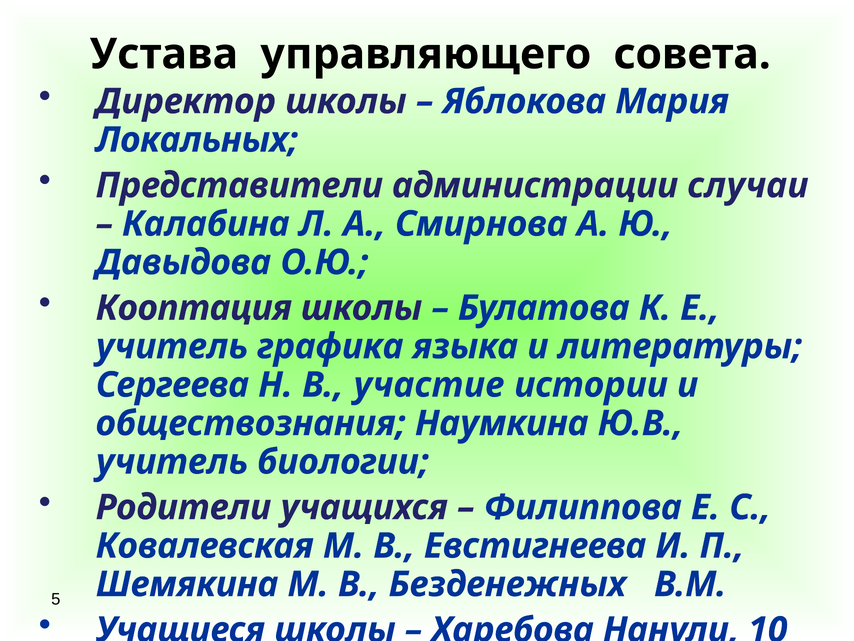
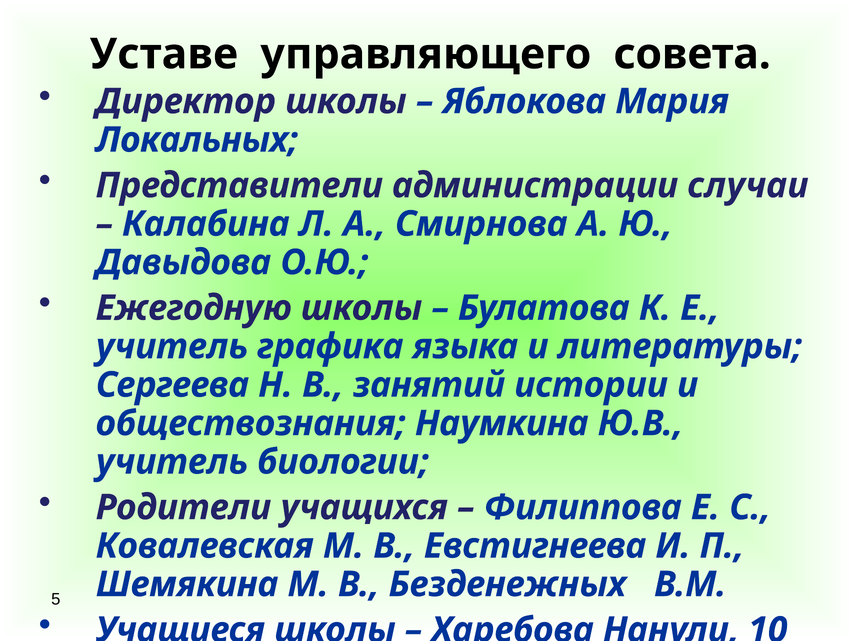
Устава: Устава -> Уставе (164, 54)
Кооптация: Кооптация -> Ежегодную (194, 308)
участие: участие -> занятий (429, 385)
